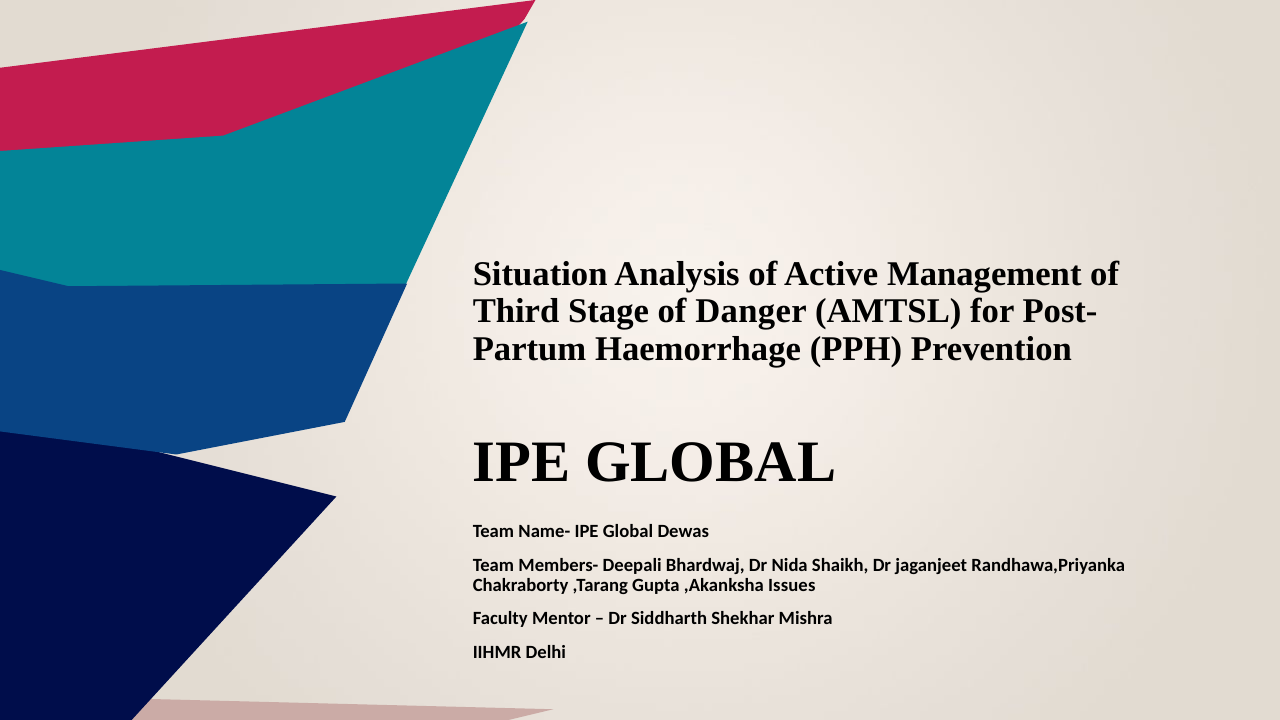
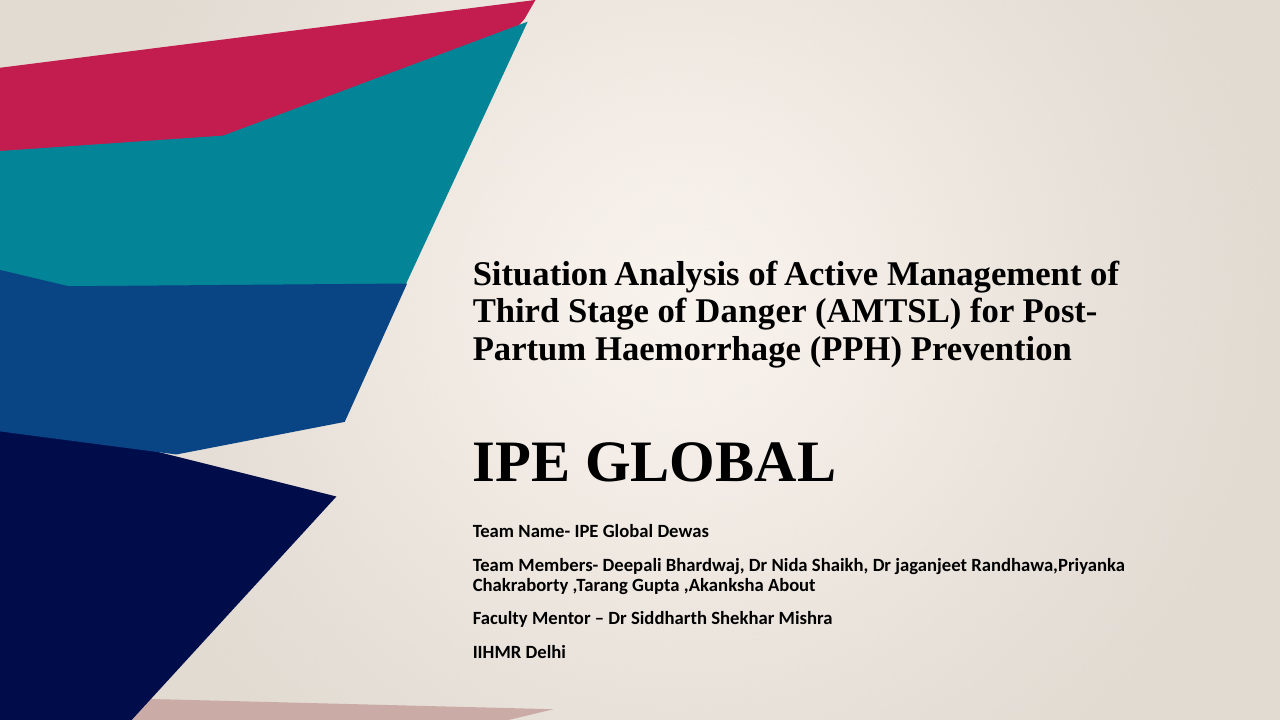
Issues: Issues -> About (792, 585)
